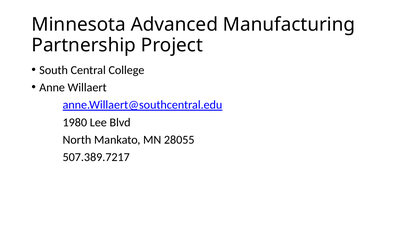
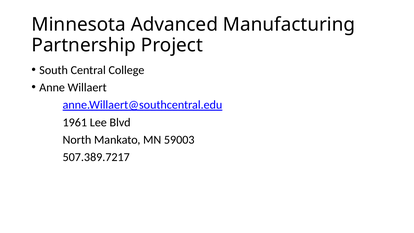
1980: 1980 -> 1961 (75, 122)
28055: 28055 -> 59003 (179, 140)
